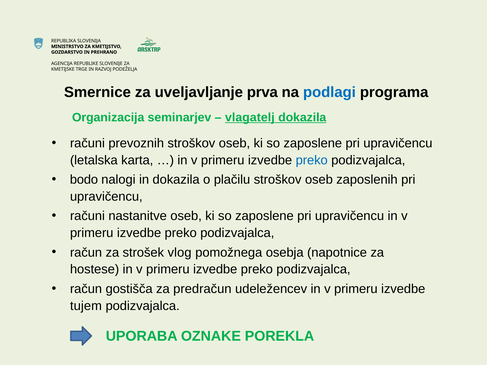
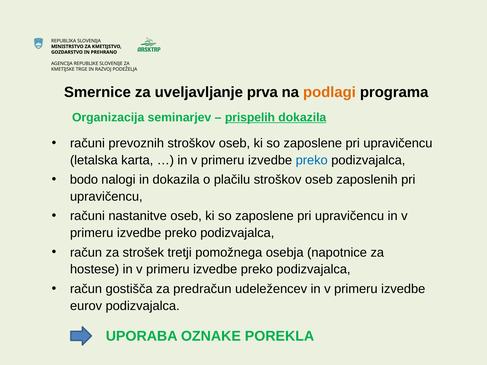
podlagi colour: blue -> orange (329, 92)
vlagatelj: vlagatelj -> prispelih (250, 117)
vlog: vlog -> tretji (180, 253)
tujem: tujem -> eurov (86, 306)
